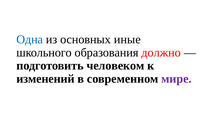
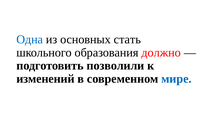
иные: иные -> стать (127, 39)
человеком: человеком -> позволили (115, 66)
мире colour: purple -> blue (176, 79)
